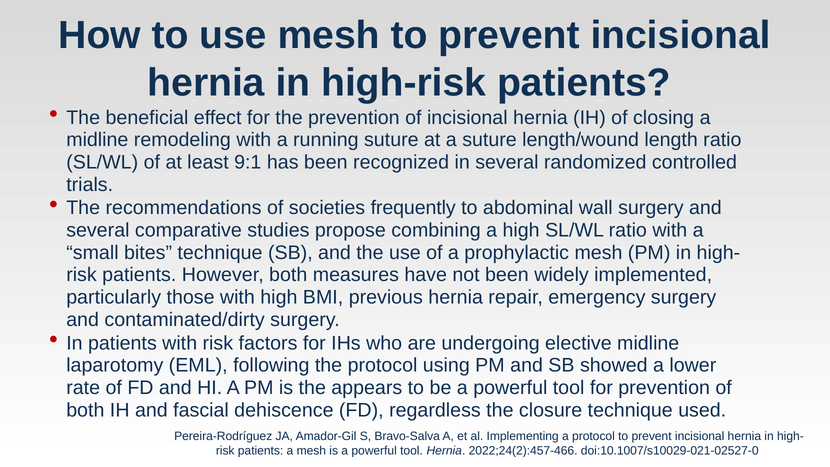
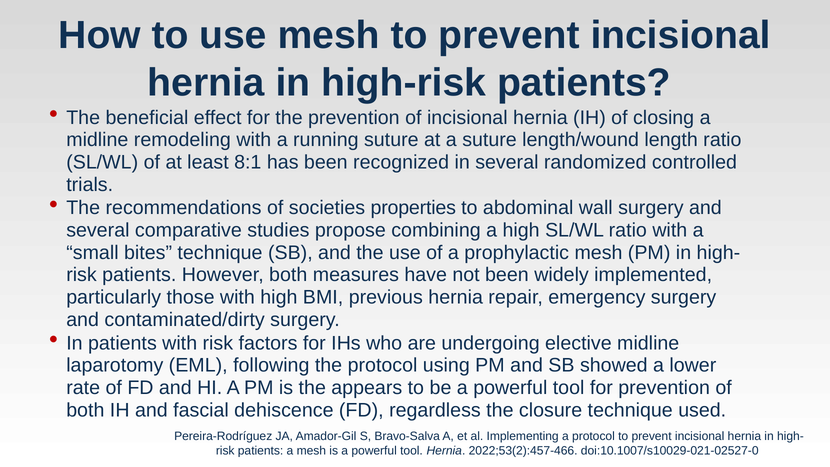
9:1: 9:1 -> 8:1 (248, 162)
frequently: frequently -> properties (413, 208)
2022;24(2):457-466: 2022;24(2):457-466 -> 2022;53(2):457-466 (523, 451)
